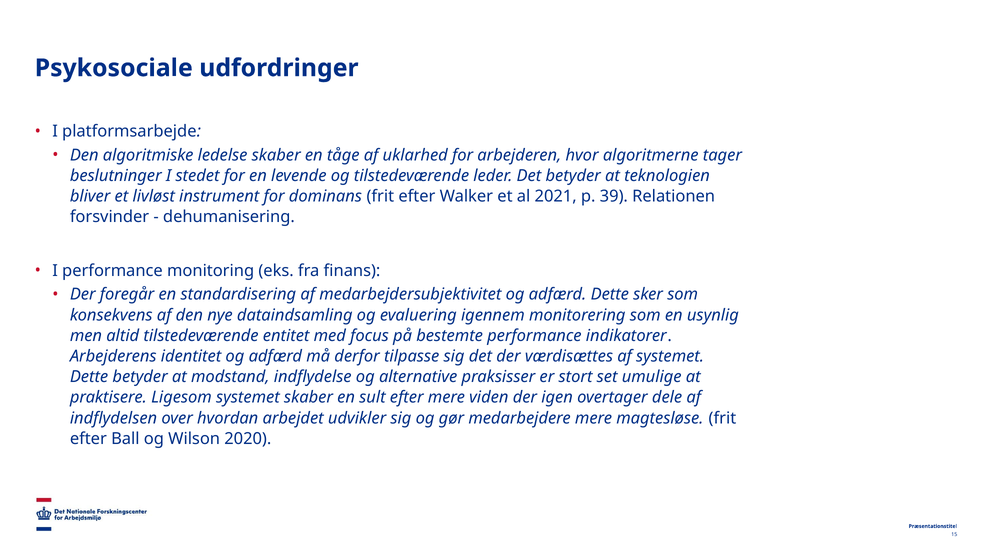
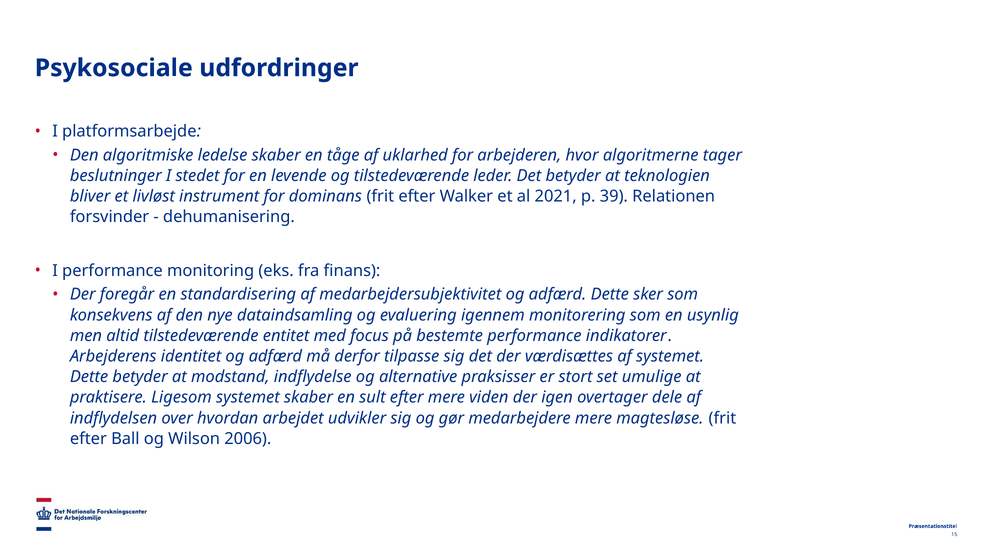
2020: 2020 -> 2006 (248, 439)
